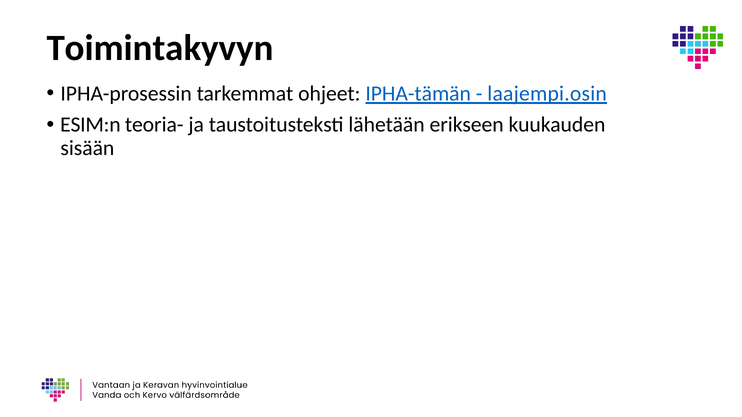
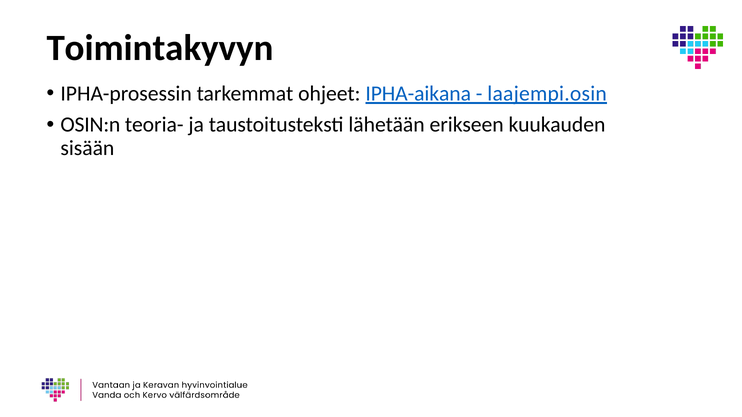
IPHA-tämän: IPHA-tämän -> IPHA-aikana (418, 94)
ESIM:n: ESIM:n -> OSIN:n (90, 125)
